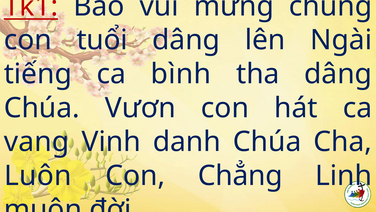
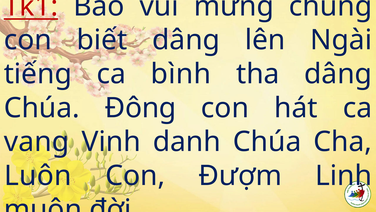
tuổi: tuổi -> biết (102, 40)
Vươn: Vươn -> Đông (140, 108)
Chẳng: Chẳng -> Đượm (240, 175)
